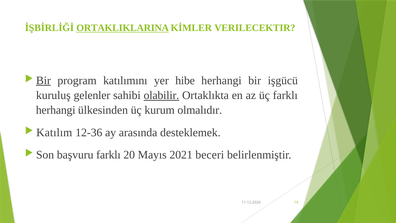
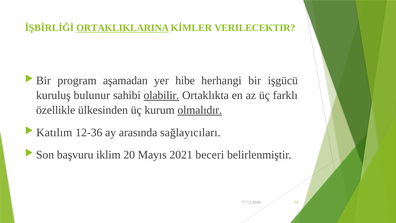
Bir underline: present -> none (43, 80)
katılımını: katılımını -> aşamadan (125, 80)
gelenler: gelenler -> bulunur (92, 95)
herhangi: herhangi -> özellikle (56, 110)
olmalıdır underline: none -> present (200, 110)
desteklemek: desteklemek -> sağlayıcıları (190, 132)
başvuru farklı: farklı -> iklim (108, 155)
